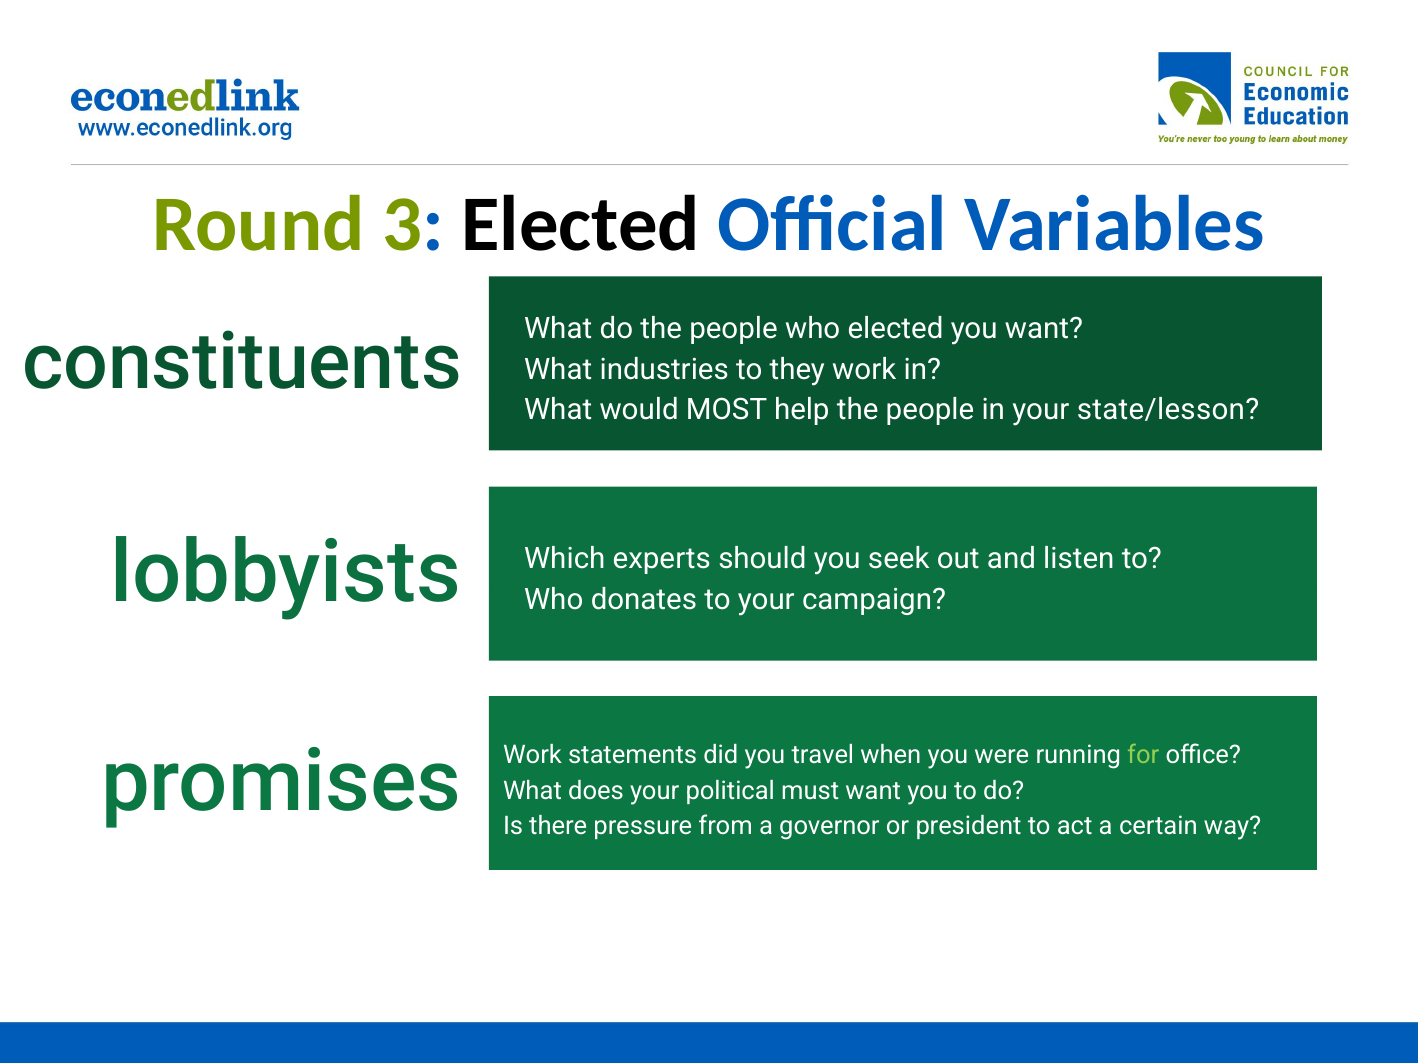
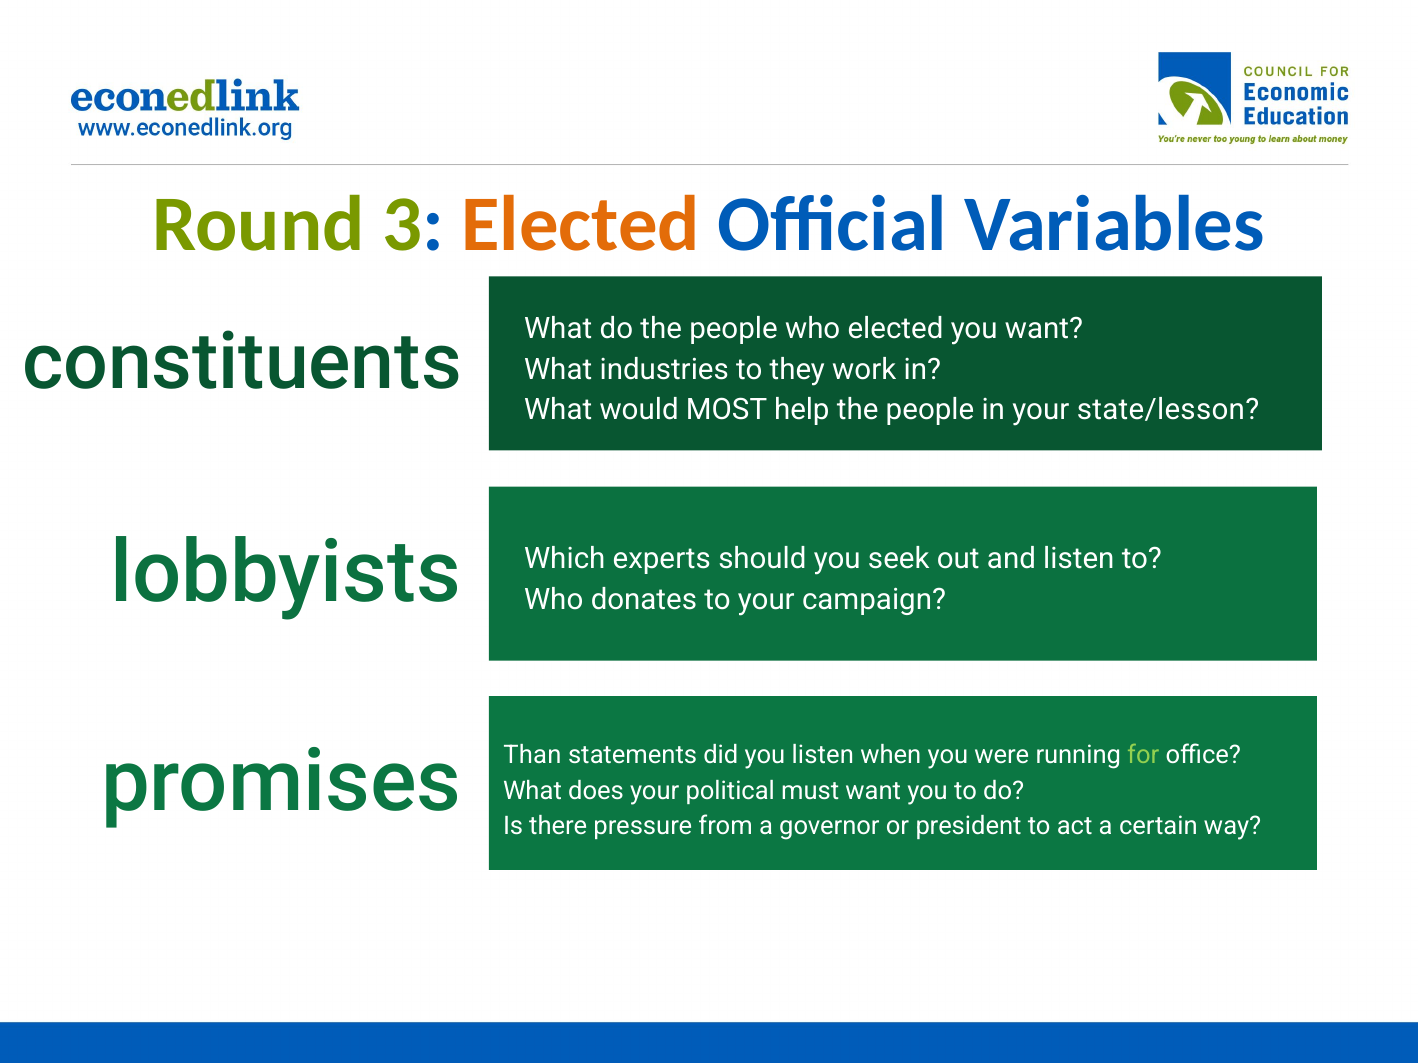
Elected colour: black -> orange (581, 225)
promises Work: Work -> Than (532, 756)
you travel: travel -> listen (823, 756)
